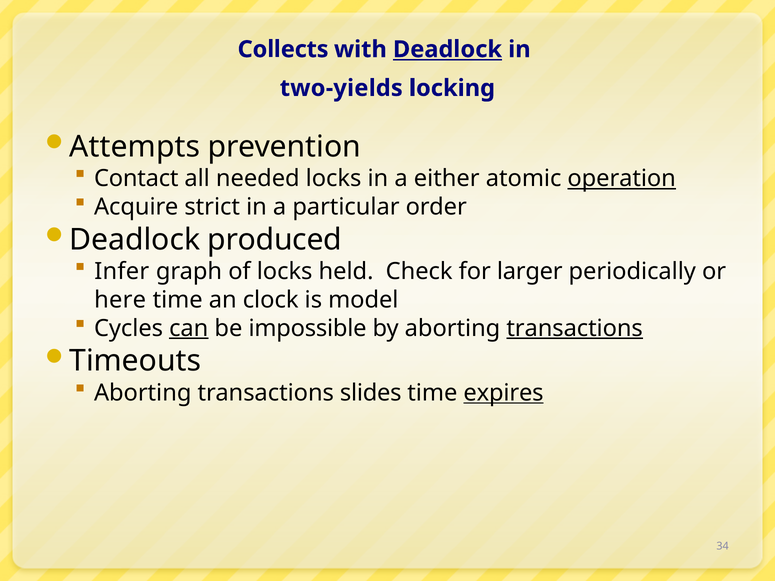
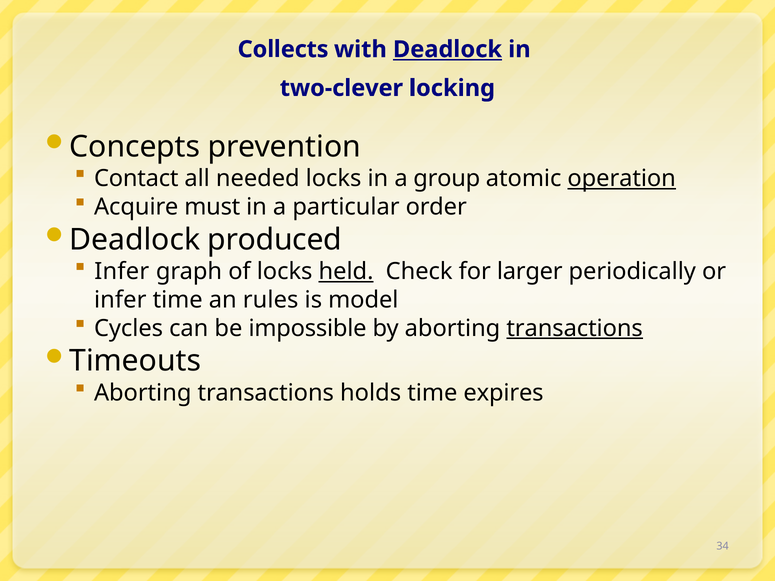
two-yields: two-yields -> two-clever (341, 88)
Attempts: Attempts -> Concepts (135, 147)
either: either -> group (447, 179)
strict: strict -> must (212, 207)
held underline: none -> present (346, 272)
here: here -> infer (120, 300)
clock: clock -> rules (271, 300)
can underline: present -> none (189, 328)
slides: slides -> holds (371, 393)
expires underline: present -> none (504, 393)
